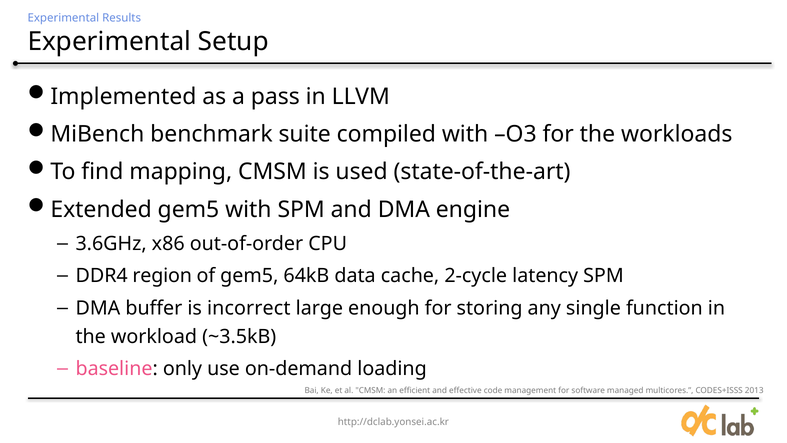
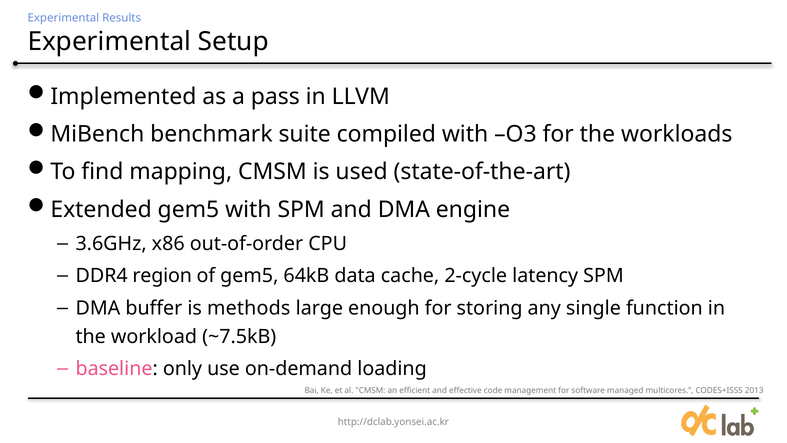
incorrect: incorrect -> methods (249, 308)
~3.5kB: ~3.5kB -> ~7.5kB (239, 336)
